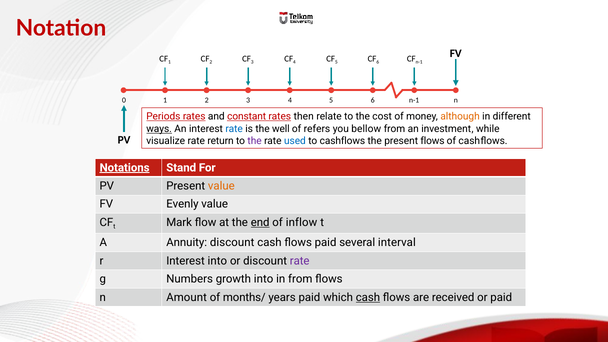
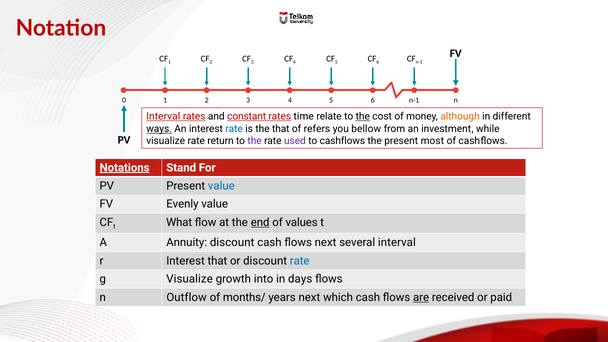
Periods: Periods -> Interval (163, 117)
then: then -> time (304, 117)
the underline: none -> present (363, 117)
the well: well -> that (281, 129)
used colour: blue -> purple (295, 141)
present flows: flows -> most (432, 141)
value colour: orange -> blue (221, 186)
Mark: Mark -> What (179, 222)
inflow: inflow -> values (302, 222)
flows paid: paid -> next (326, 243)
Interest into: into -> that (217, 261)
rate colour: purple -> blue (300, 261)
g Numbers: Numbers -> Visualize (190, 279)
in from: from -> days (300, 279)
Amount: Amount -> Outflow (187, 297)
years paid: paid -> next (309, 297)
cash underline: present -> none (368, 297)
are underline: none -> present (421, 297)
